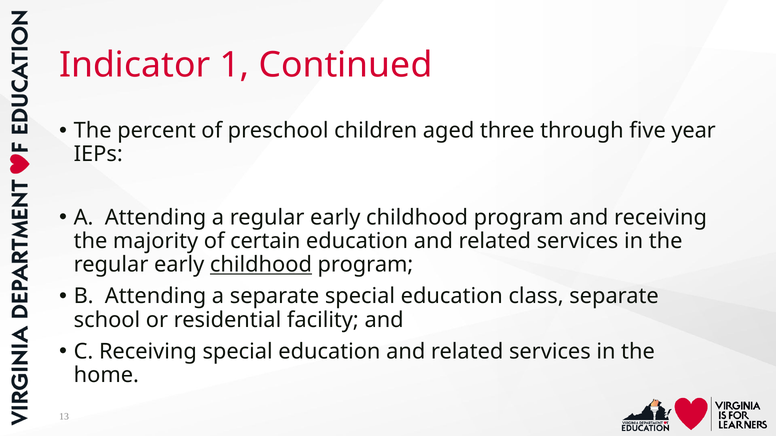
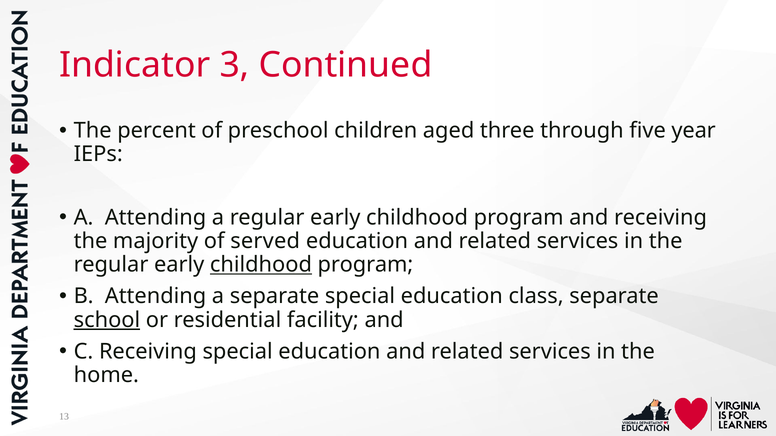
1: 1 -> 3 (234, 65)
certain: certain -> served (265, 241)
school underline: none -> present (107, 320)
